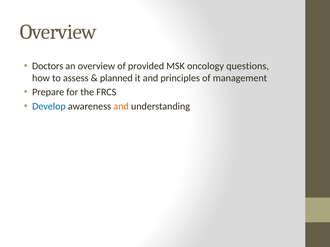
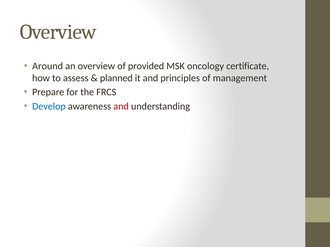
Doctors: Doctors -> Around (48, 66)
questions: questions -> certificate (248, 66)
and colour: orange -> red (121, 106)
